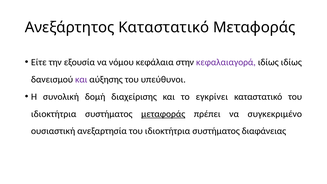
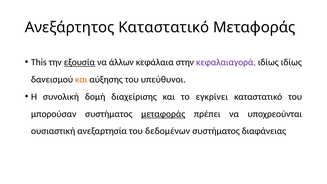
Είτε: Είτε -> This (39, 62)
εξουσία underline: none -> present (79, 62)
νόμου: νόμου -> άλλων (121, 62)
και colour: purple -> orange (81, 79)
ιδιοκτήτρια: ιδιοκτήτρια -> μπορούσαν (54, 114)
συγκεκριμένο: συγκεκριμένο -> υποχρεούνται (275, 114)
ανεξαρτησία του ιδιοκτήτρια: ιδιοκτήτρια -> δεδομένων (168, 131)
